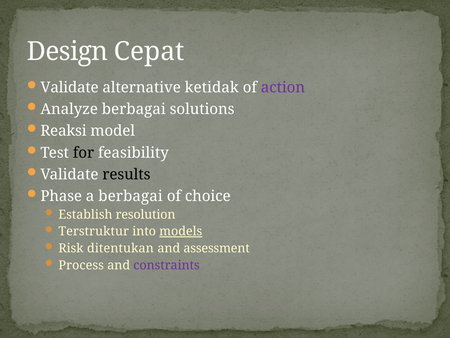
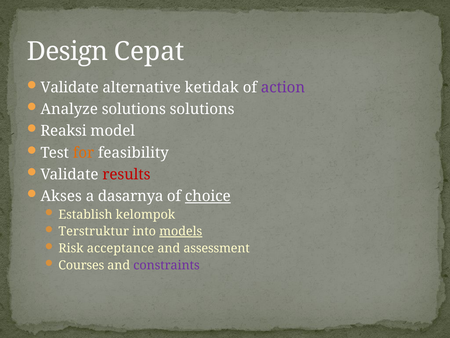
Analyze berbagai: berbagai -> solutions (134, 109)
for colour: black -> orange (83, 153)
results colour: black -> red (126, 174)
Phase: Phase -> Akses (61, 196)
a berbagai: berbagai -> dasarnya (131, 196)
choice underline: none -> present (208, 196)
resolution: resolution -> kelompok (145, 214)
ditentukan: ditentukan -> acceptance (120, 248)
Process: Process -> Courses (81, 265)
